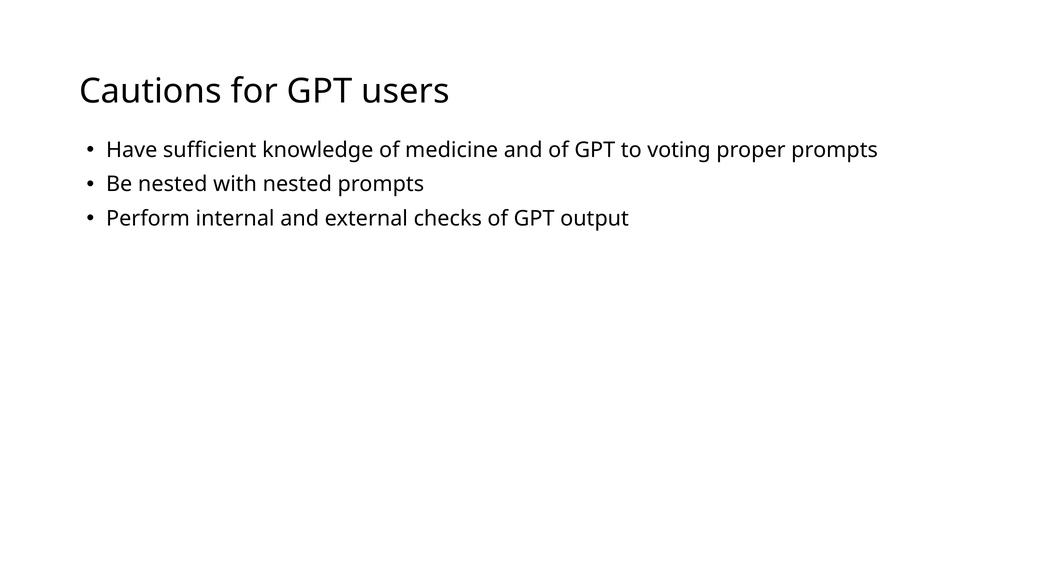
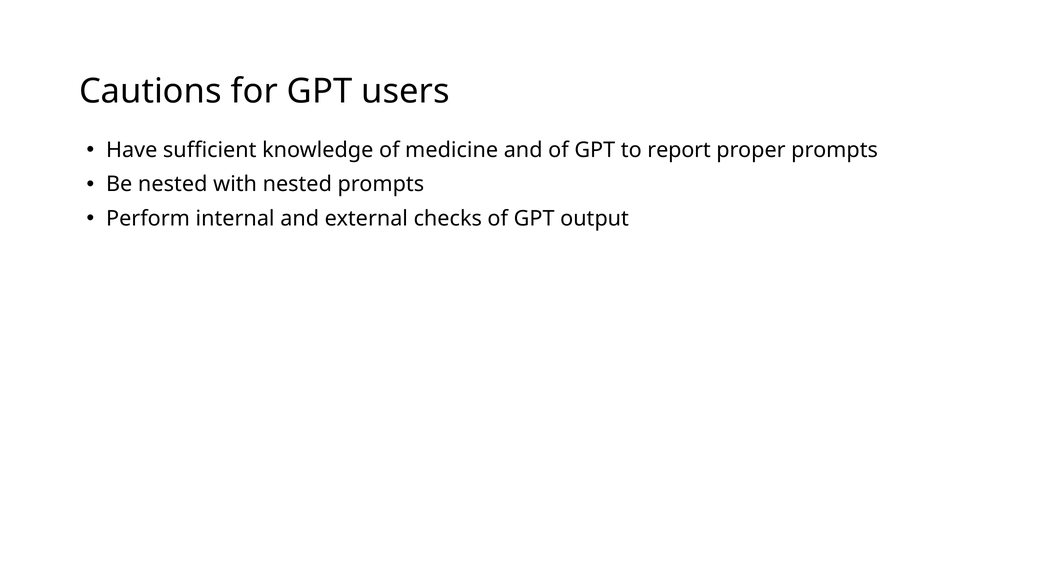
voting: voting -> report (679, 150)
